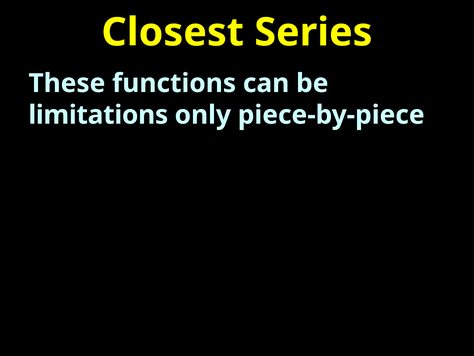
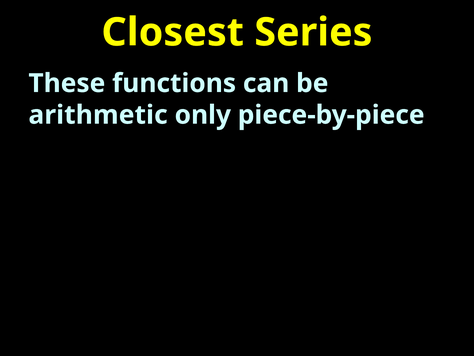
limitations: limitations -> arithmetic (98, 115)
